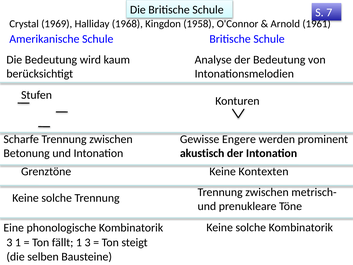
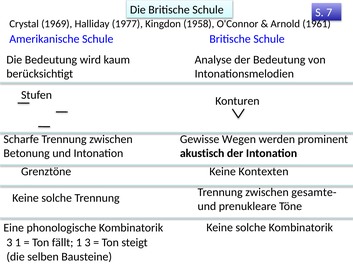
1968: 1968 -> 1977 (127, 24)
Engere: Engere -> Wegen (239, 139)
metrisch-: metrisch- -> gesamte- (314, 192)
